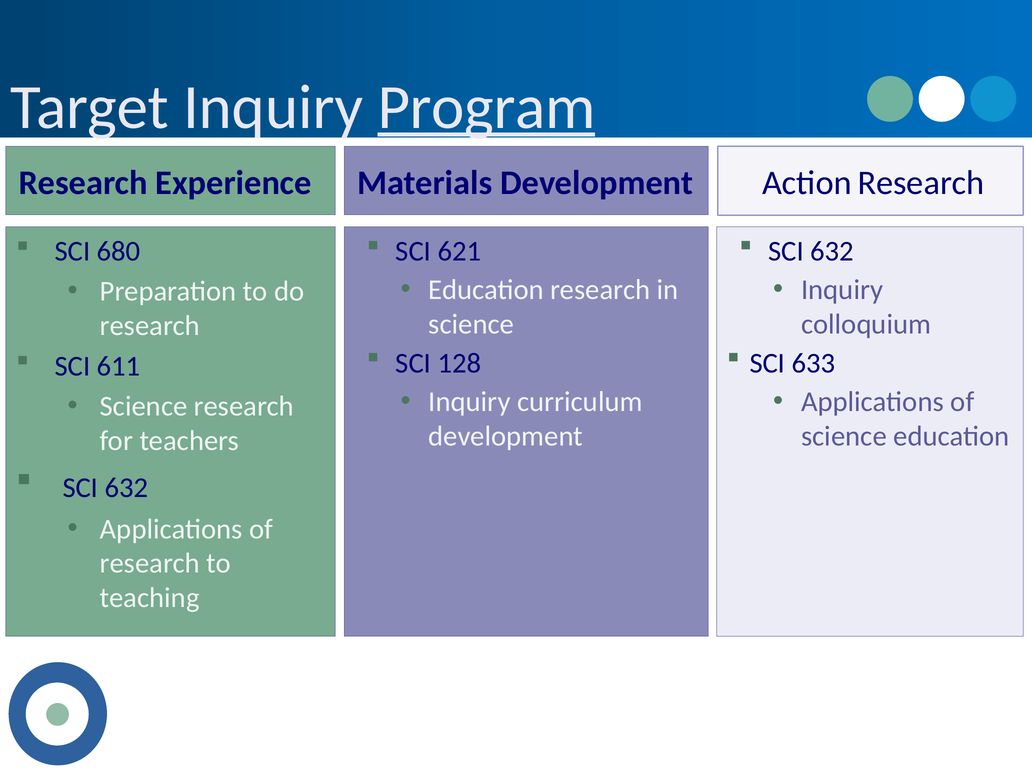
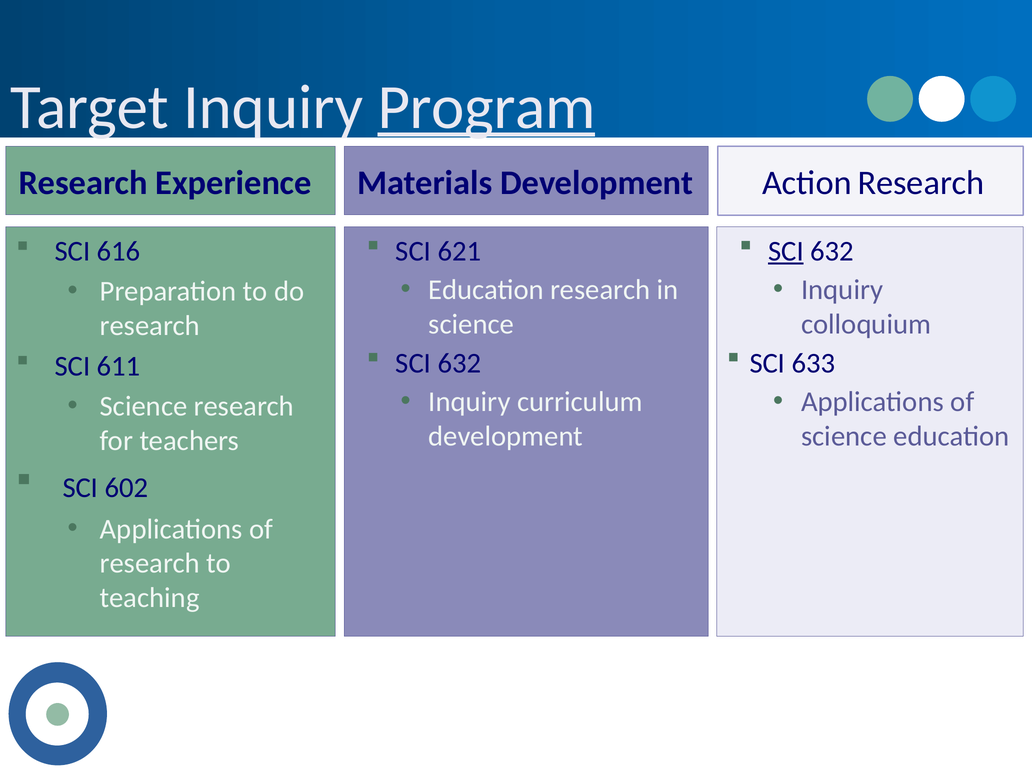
SCI underline: none -> present (786, 251)
680: 680 -> 616 (119, 251)
128: 128 -> 632 (459, 363)
632: 632 -> 602 (126, 488)
